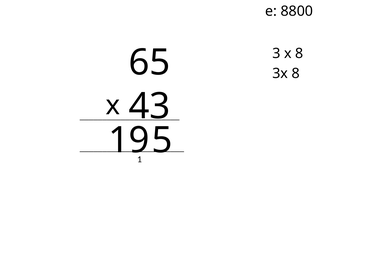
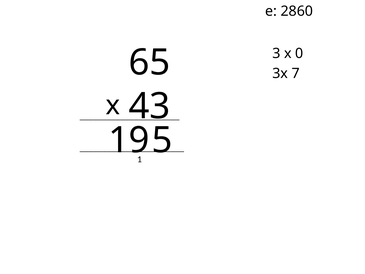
8800: 8800 -> 2860 (297, 11)
x 8: 8 -> 0 (299, 53)
3x 8: 8 -> 7 (296, 73)
